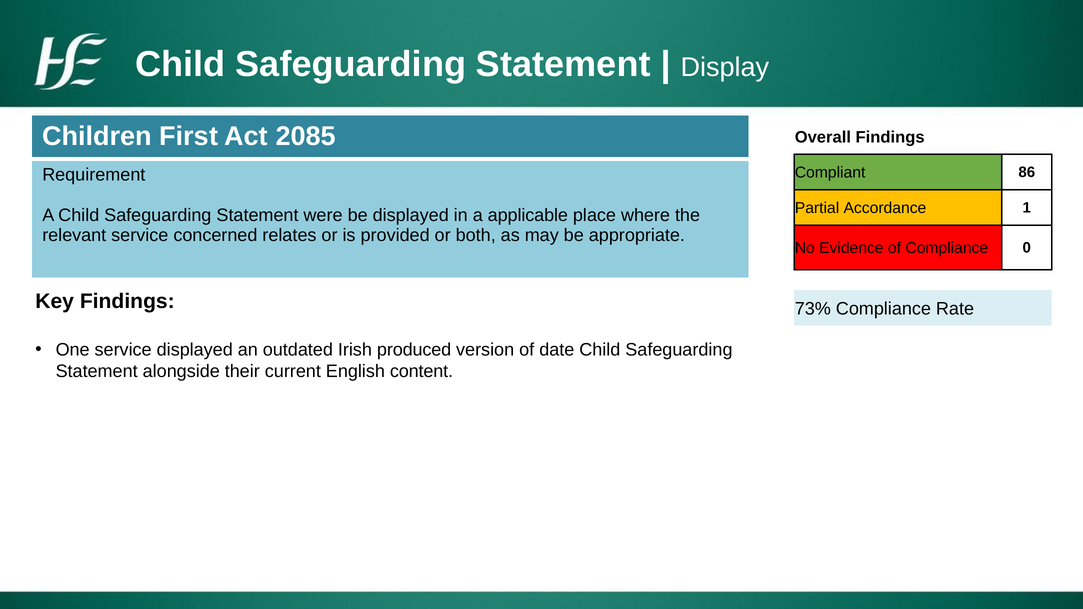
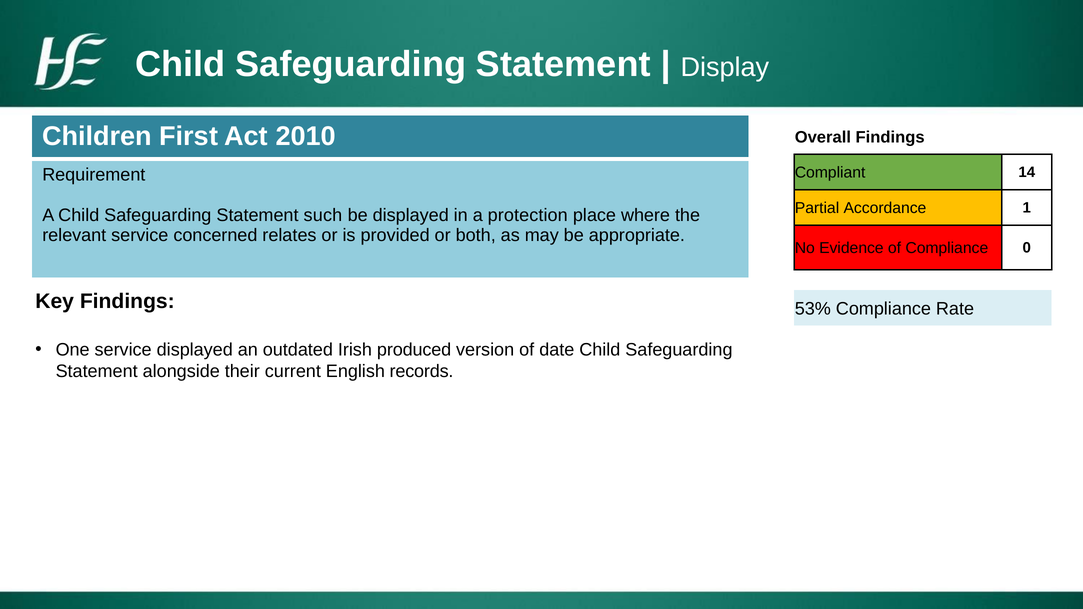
2085: 2085 -> 2010 (306, 136)
86: 86 -> 14 (1027, 172)
were: were -> such (323, 215)
applicable: applicable -> protection (528, 215)
73%: 73% -> 53% (813, 309)
content: content -> records (422, 372)
